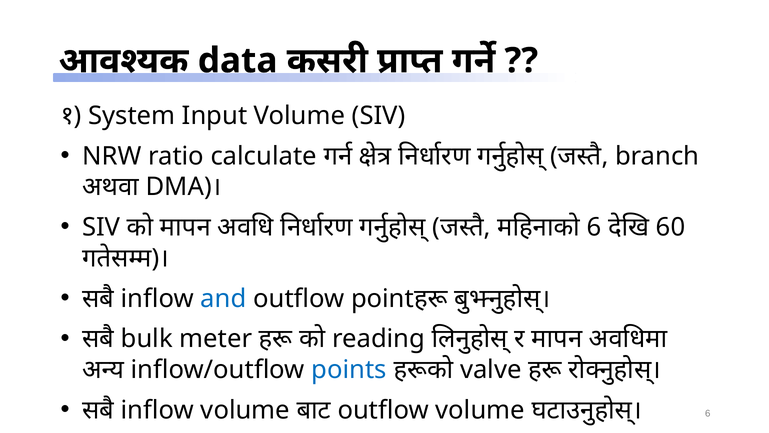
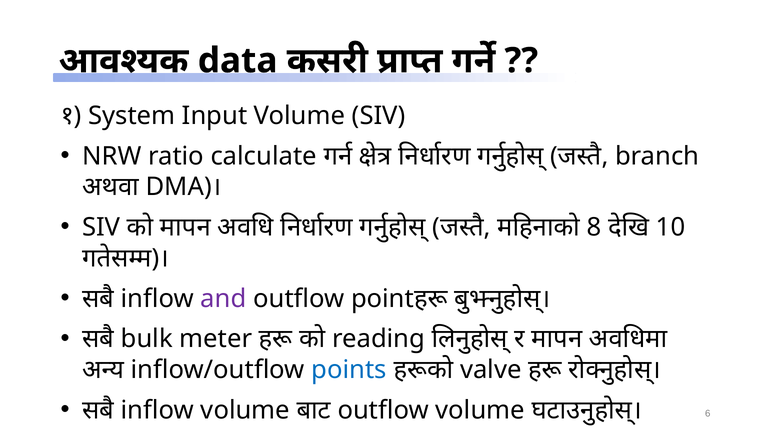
6: 6 -> 8 (594, 227)
60: 60 -> 10 (671, 227)
and colour: blue -> purple (223, 298)
